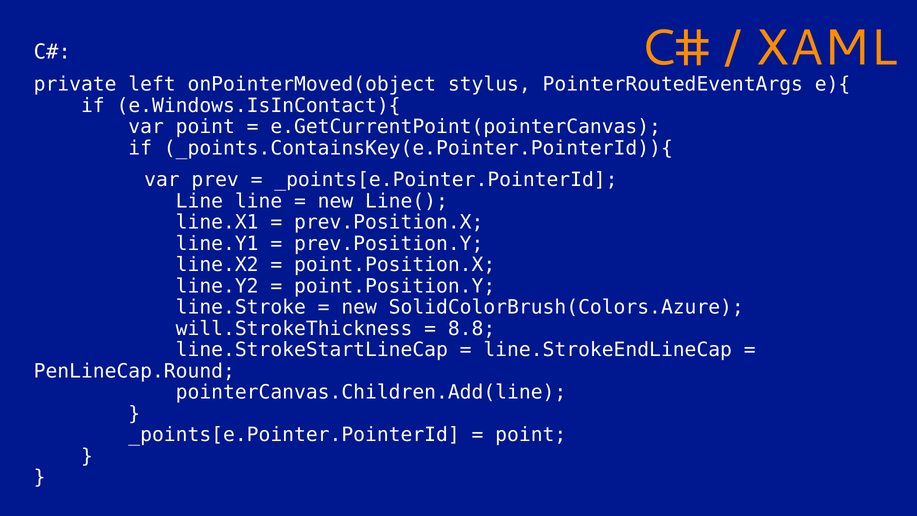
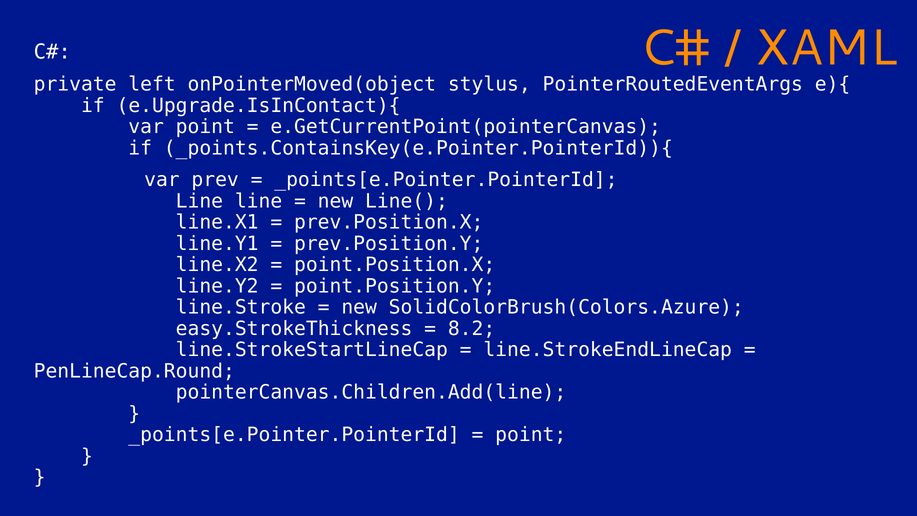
e.Windows.IsInContact){: e.Windows.IsInContact){ -> e.Upgrade.IsInContact){ (259, 106)
will.StrokeThickness: will.StrokeThickness -> easy.StrokeThickness (294, 328)
8.8: 8.8 -> 8.2 (472, 328)
